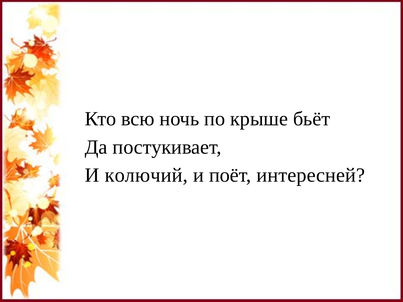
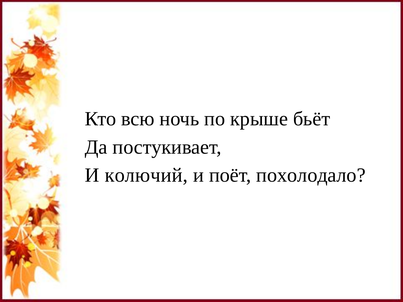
интересней: интересней -> похолодало (311, 175)
